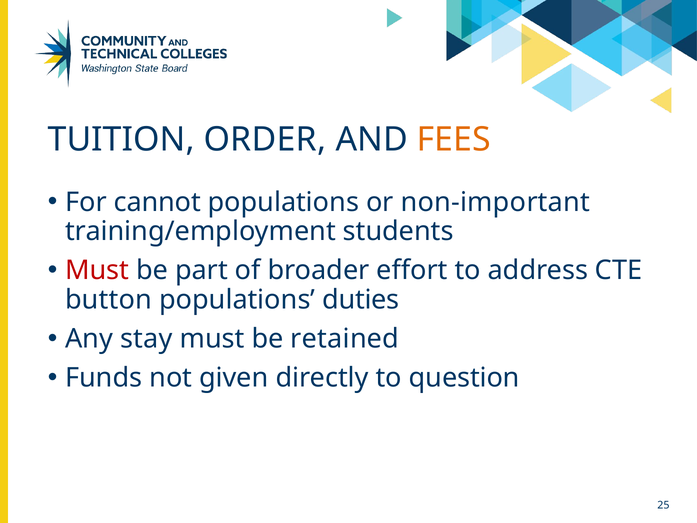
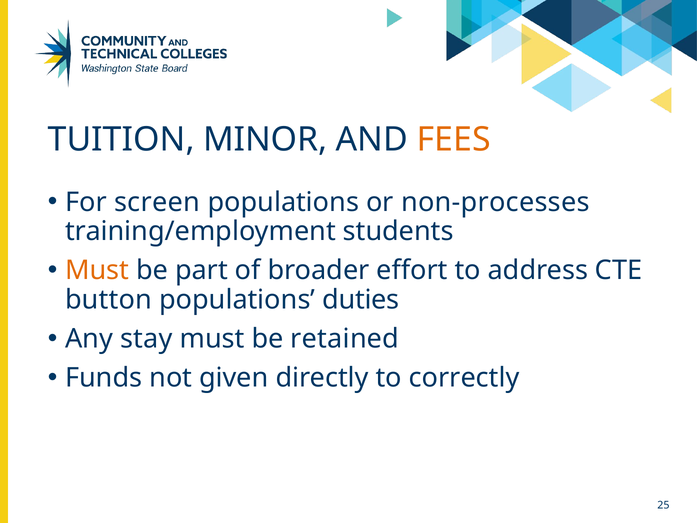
ORDER: ORDER -> MINOR (265, 140)
cannot: cannot -> screen (157, 202)
non-important: non-important -> non-processes (495, 202)
Must colour: red -> orange (97, 270)
question: question -> correctly (464, 377)
